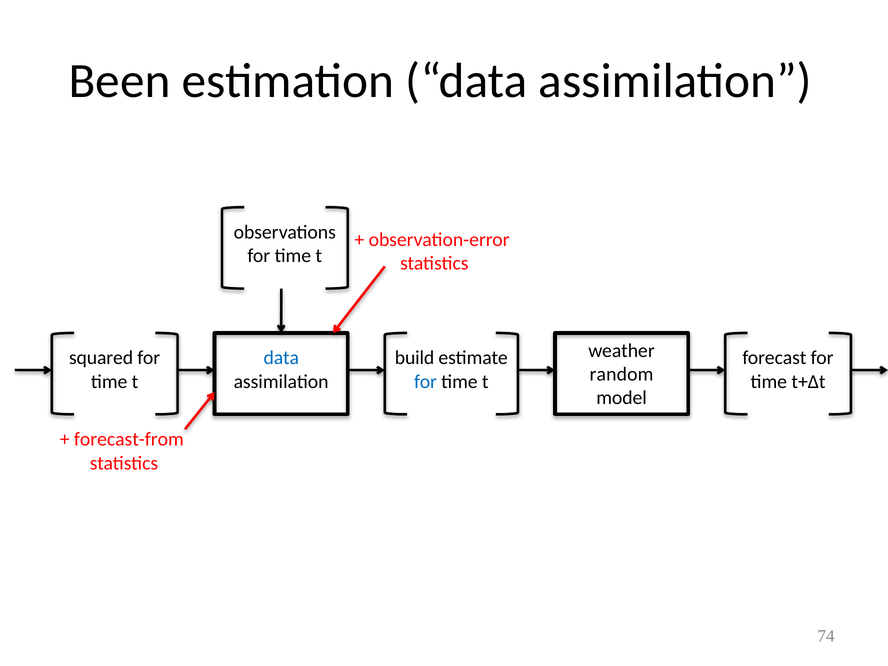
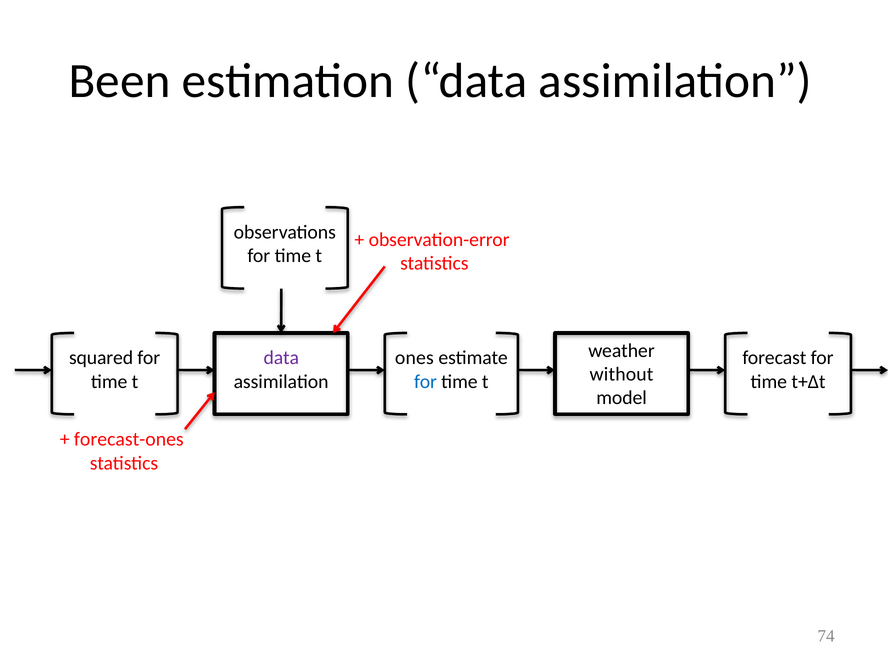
data colour: blue -> purple (281, 358)
build: build -> ones (414, 358)
random: random -> without (622, 374)
forecast-from: forecast-from -> forecast-ones (129, 439)
